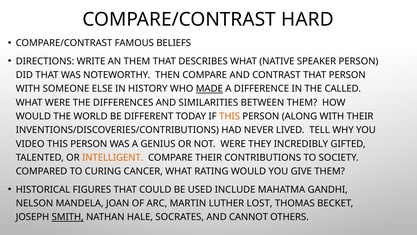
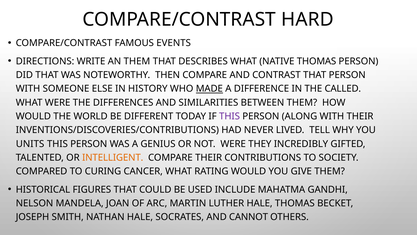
BELIEFS: BELIEFS -> EVENTS (174, 43)
NATIVE SPEAKER: SPEAKER -> THOMAS (317, 61)
THIS colour: orange -> purple (230, 116)
VIDEO: VIDEO -> UNITS (30, 144)
LUTHER LOST: LOST -> HALE (260, 203)
SMITH underline: present -> none (68, 217)
